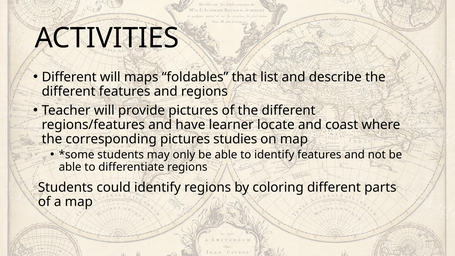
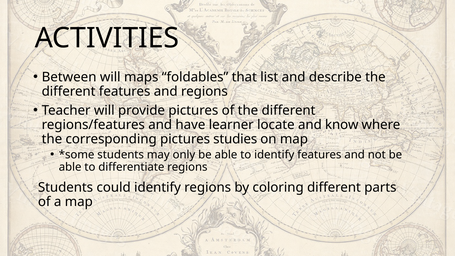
Different: Different -> Between (69, 77)
coast: coast -> know (342, 125)
